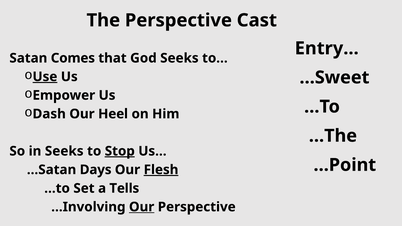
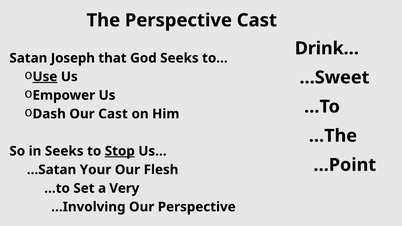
Entry…: Entry… -> Drink… (327, 48)
Comes: Comes -> Joseph (73, 58)
Our Heel: Heel -> Cast (113, 114)
Days: Days -> Your (96, 170)
Flesh underline: present -> none (161, 170)
Tells: Tells -> Very (124, 188)
Our underline: present -> none (142, 207)
